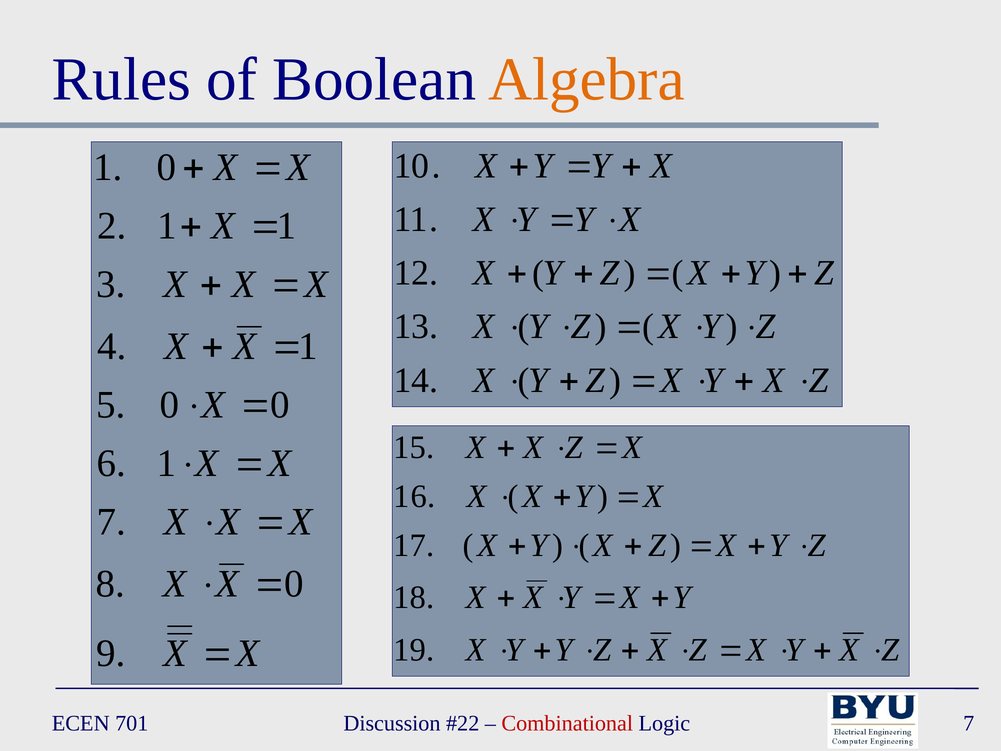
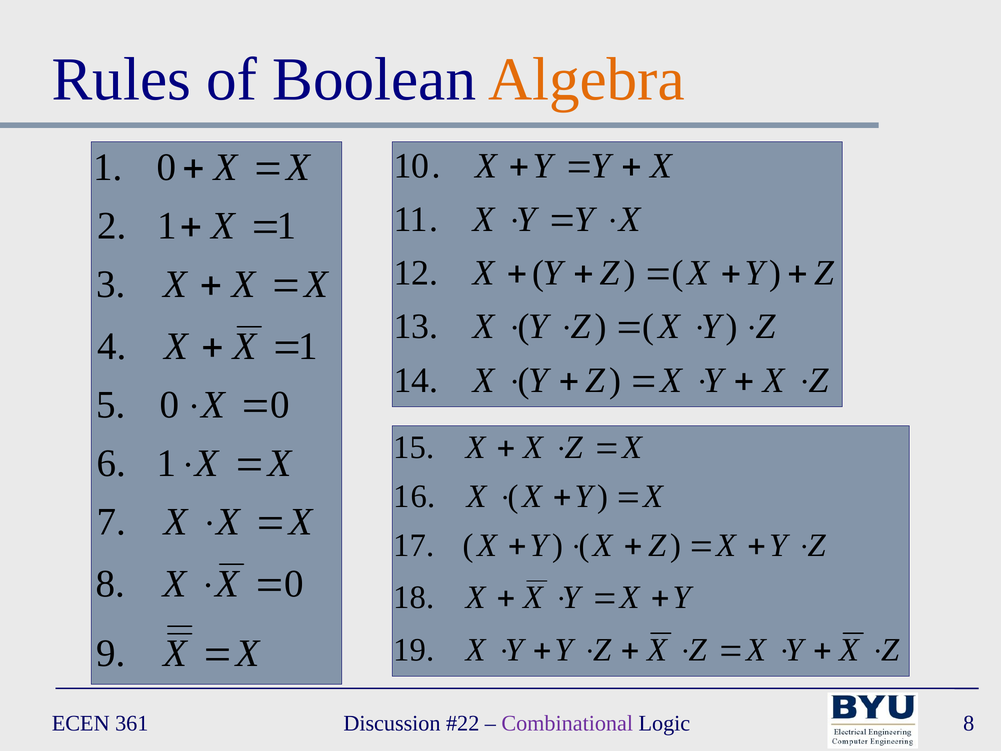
701: 701 -> 361 (132, 723)
Combinational colour: red -> purple (567, 723)
Logic 7: 7 -> 8 (969, 723)
